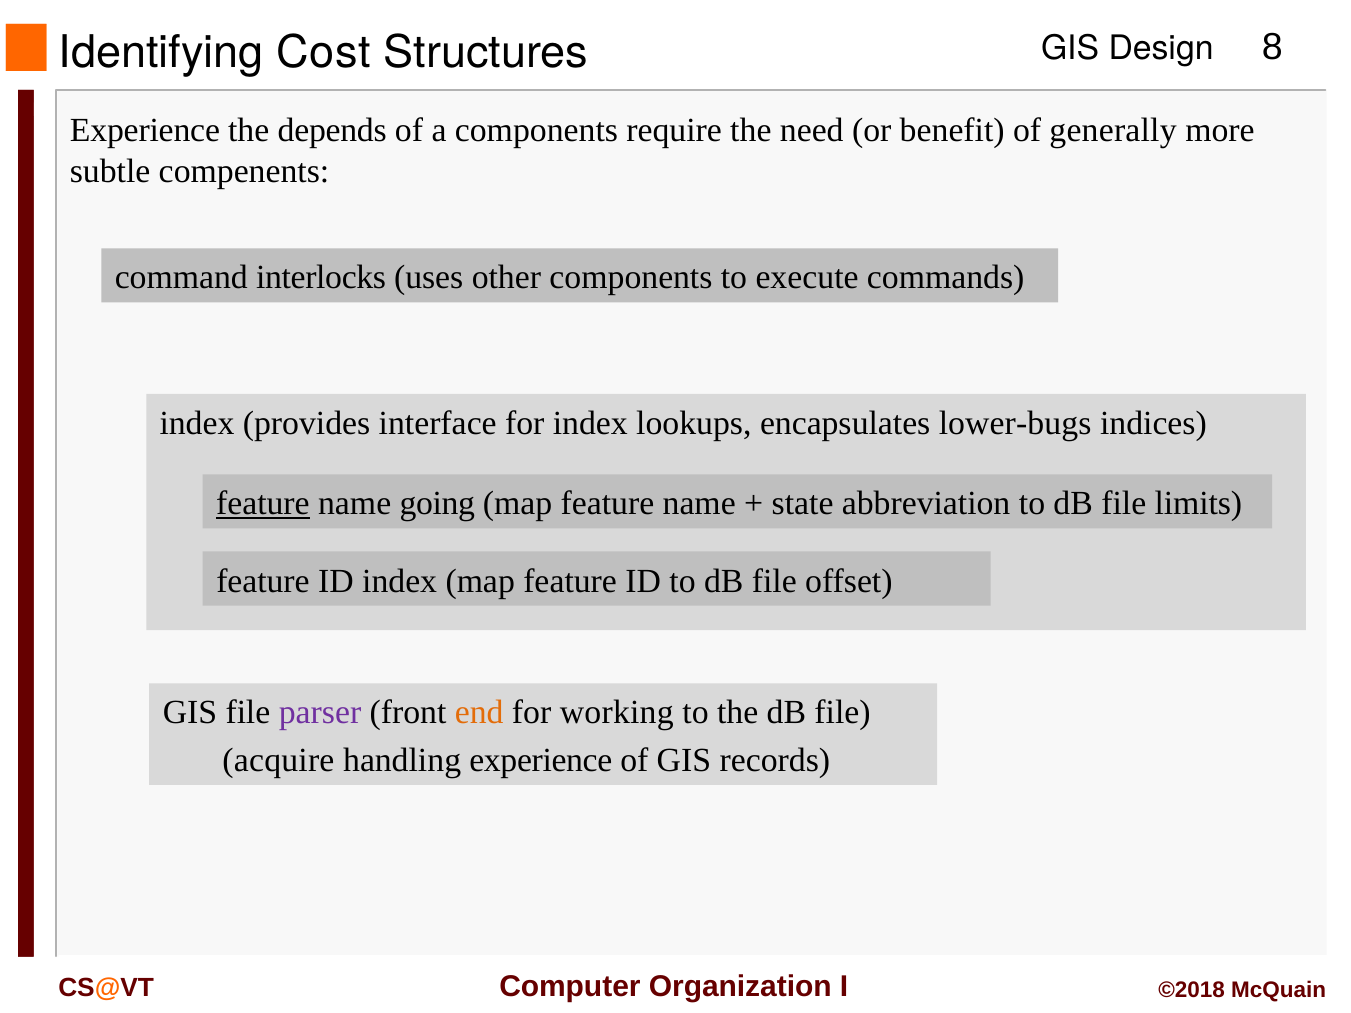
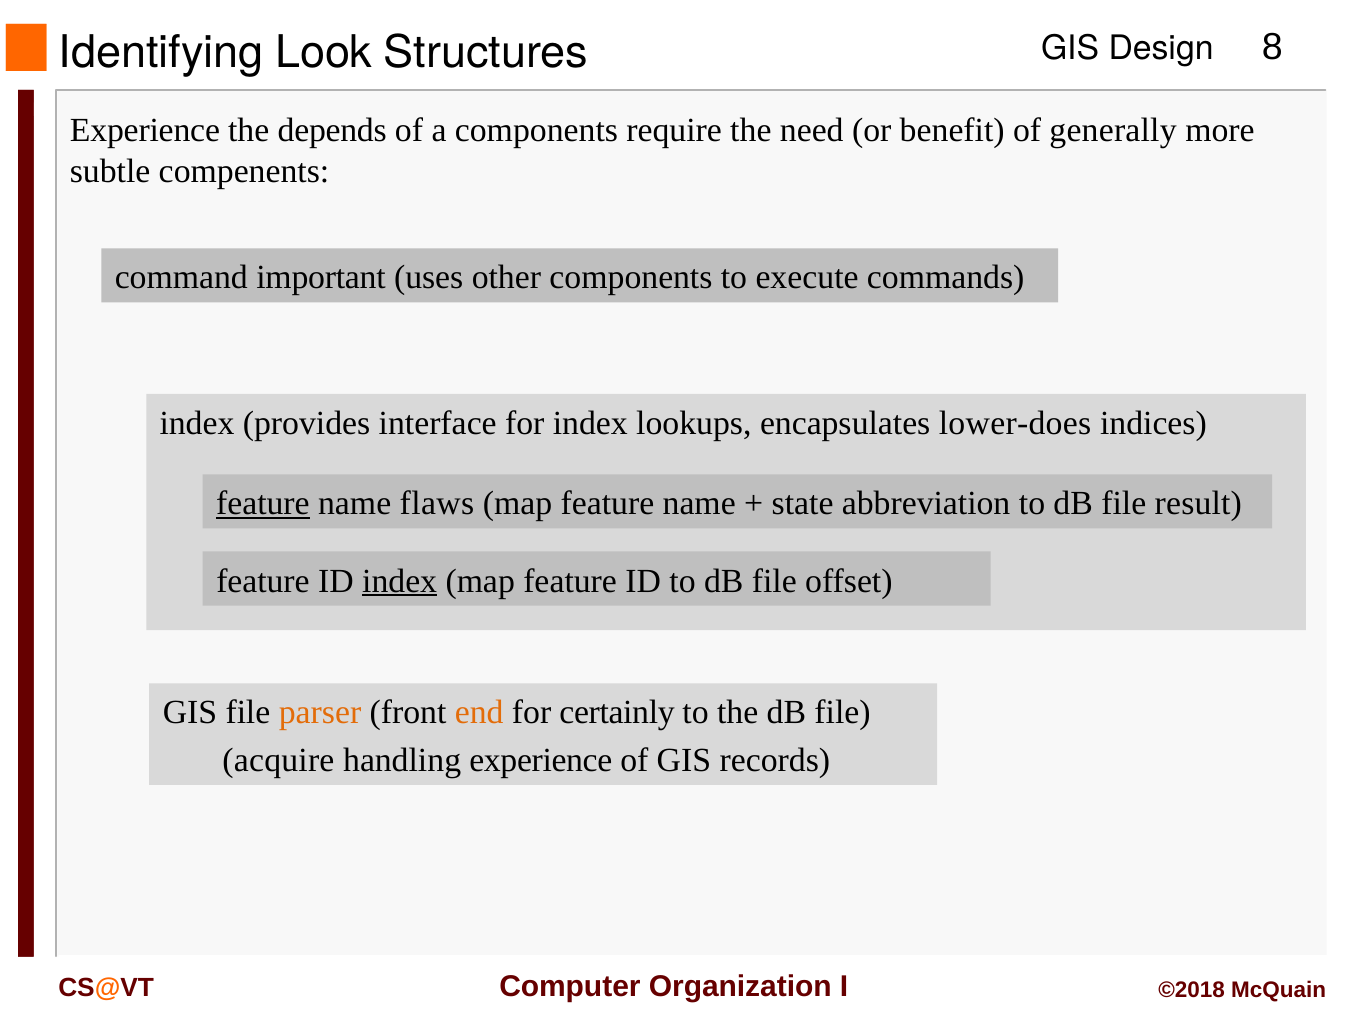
Cost: Cost -> Look (324, 52)
interlocks: interlocks -> important (321, 278)
lower-bugs: lower-bugs -> lower-does (1015, 423)
going: going -> flaws (437, 504)
limits: limits -> result (1198, 504)
index underline: none -> present (400, 581)
parser colour: purple -> orange (320, 713)
working: working -> certainly (617, 713)
